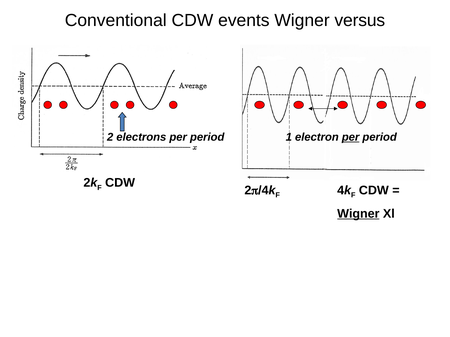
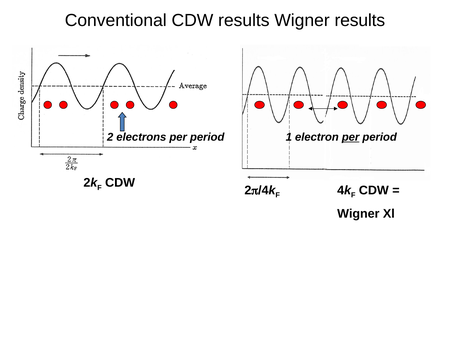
CDW events: events -> results (244, 20)
Wigner versus: versus -> results (360, 20)
Wigner underline: present -> none (358, 214)
